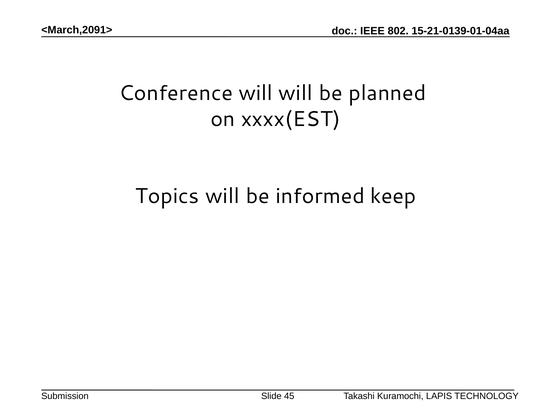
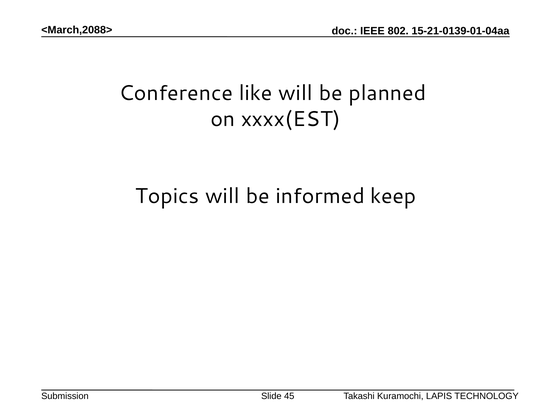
<March,2091>: <March,2091> -> <March,2088> (77, 30)
Conference will: will -> like (256, 93)
